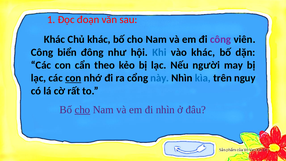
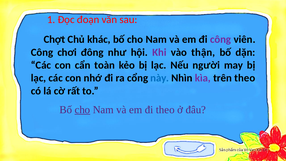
Khác: Khác -> Chợt (54, 39)
biển: biển -> chơi (67, 52)
Khi colour: blue -> purple (159, 52)
vào khác: khác -> thận (203, 52)
theo: theo -> toàn (105, 65)
con underline: present -> none (73, 78)
kìa colour: blue -> purple (203, 78)
trên nguy: nguy -> theo (245, 78)
đi nhìn: nhìn -> theo (165, 110)
